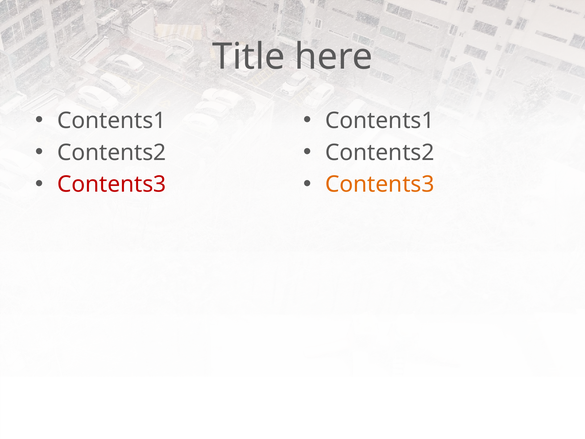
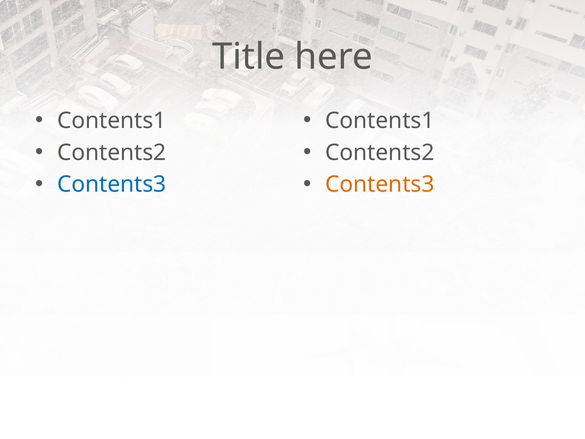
Contents3 colour: red -> blue (112, 184)
